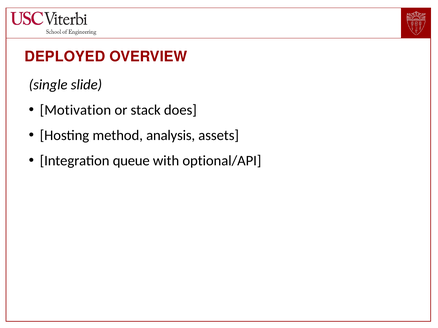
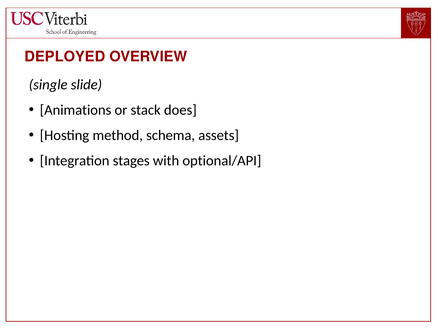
Motivation: Motivation -> Animations (76, 110)
analysis: analysis -> schema (171, 136)
queue: queue -> stages (131, 161)
